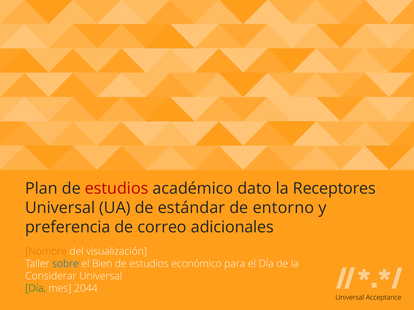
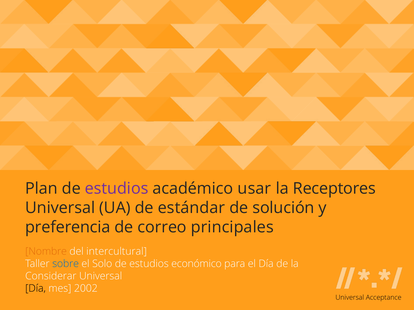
estudios colour: red -> purple (117, 189)
dato: dato -> usar (254, 189)
entorno: entorno -> solución (283, 208)
adicionales: adicionales -> principales (232, 227)
visualización: visualización -> intercultural (117, 252)
Bien: Bien -> Solo (102, 264)
Día colour: green -> black (36, 289)
2044: 2044 -> 2002 (86, 289)
